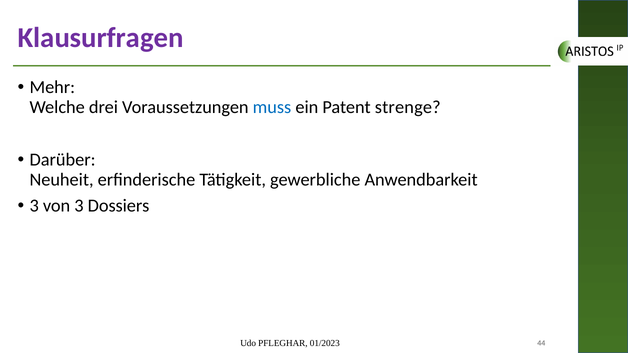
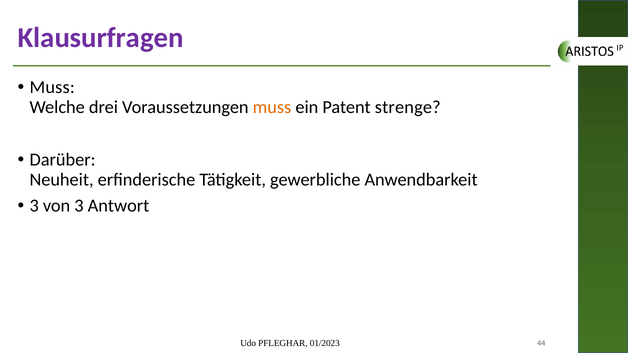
Mehr: Mehr -> Muss (52, 87)
muss colour: blue -> orange (272, 107)
Dossiers: Dossiers -> Antwort (119, 206)
